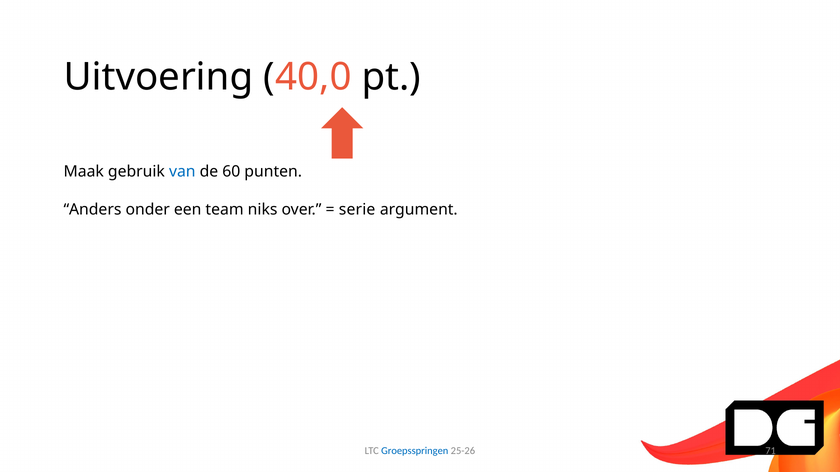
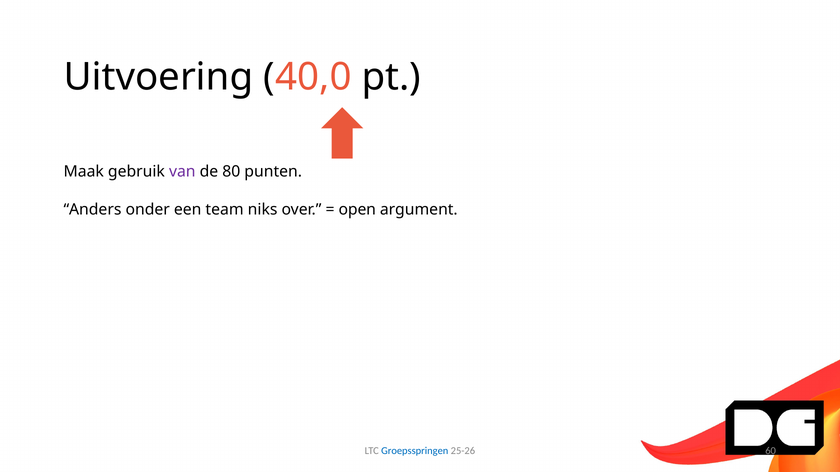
van colour: blue -> purple (182, 172)
60: 60 -> 80 (231, 172)
serie: serie -> open (357, 210)
71: 71 -> 60 (771, 451)
